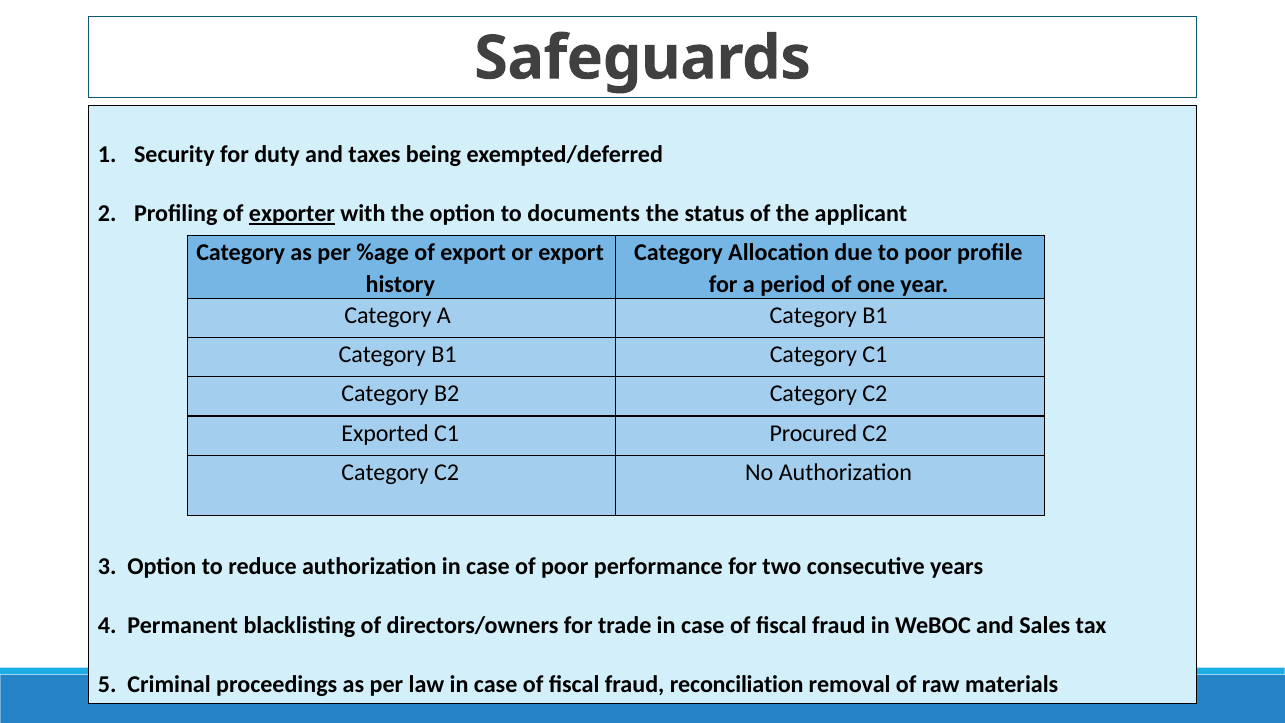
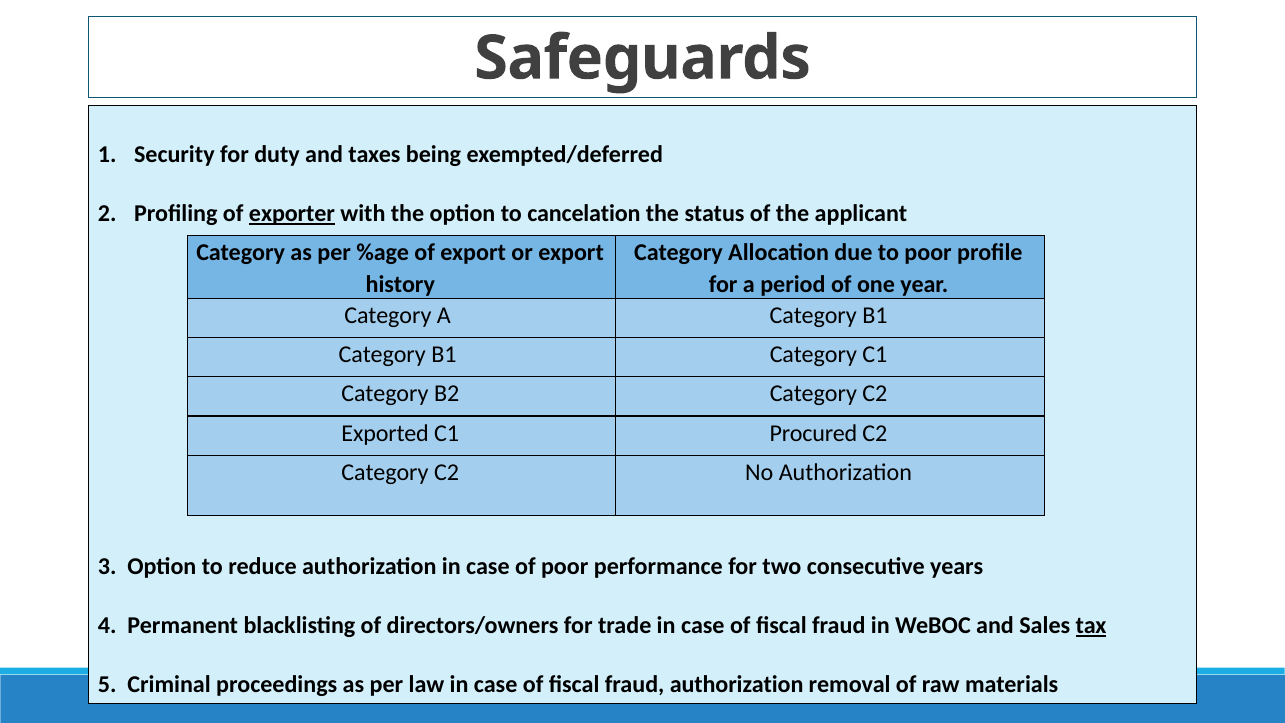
documents: documents -> cancelation (584, 214)
tax underline: none -> present (1091, 625)
fraud reconciliation: reconciliation -> authorization (737, 684)
